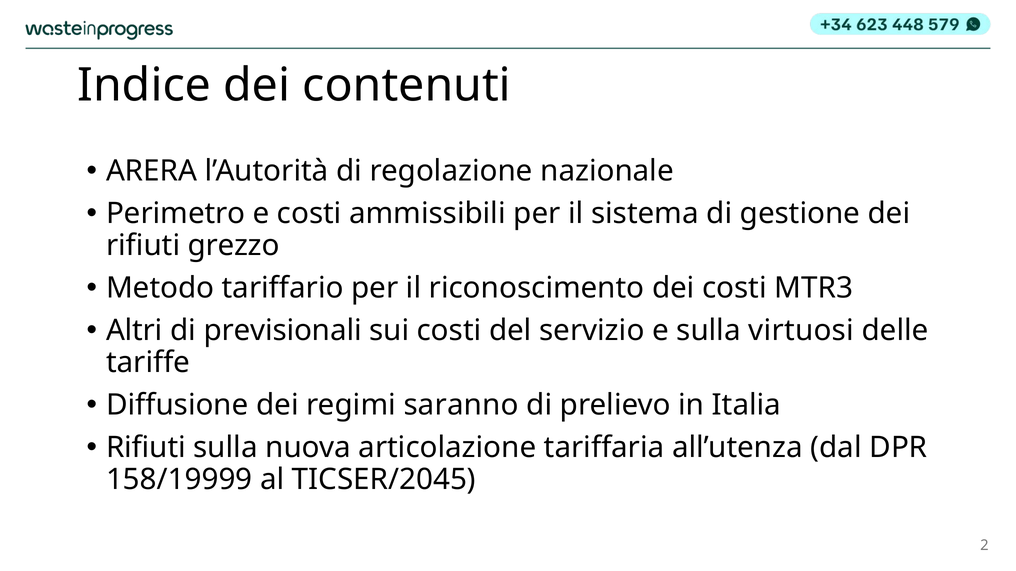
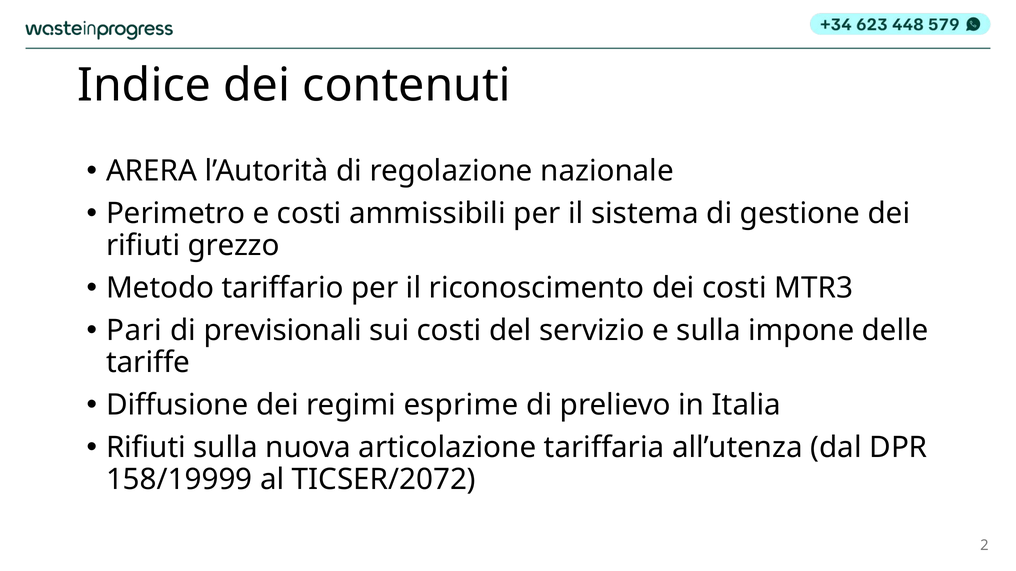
Altri: Altri -> Pari (134, 331)
virtuosi: virtuosi -> impone (801, 331)
saranno: saranno -> esprime (461, 405)
TICSER/2045: TICSER/2045 -> TICSER/2072 (384, 480)
